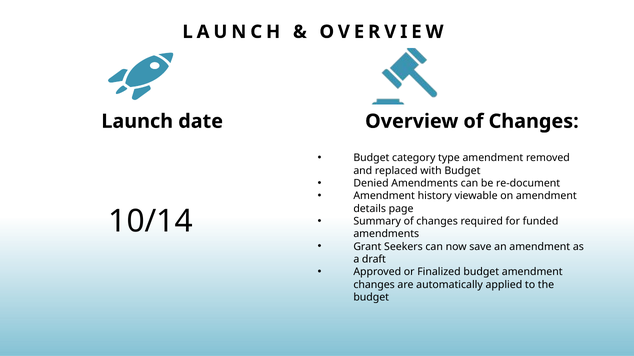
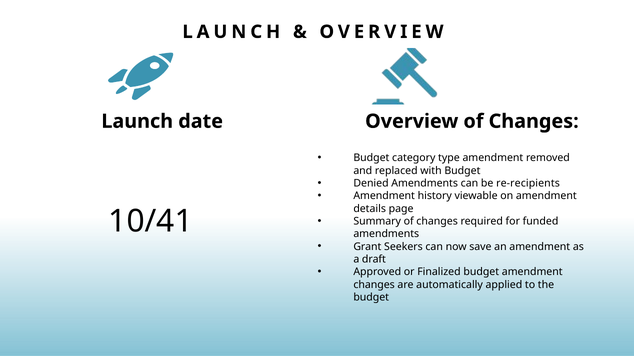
re-document: re-document -> re-recipients (528, 184)
10/14: 10/14 -> 10/41 (151, 222)
